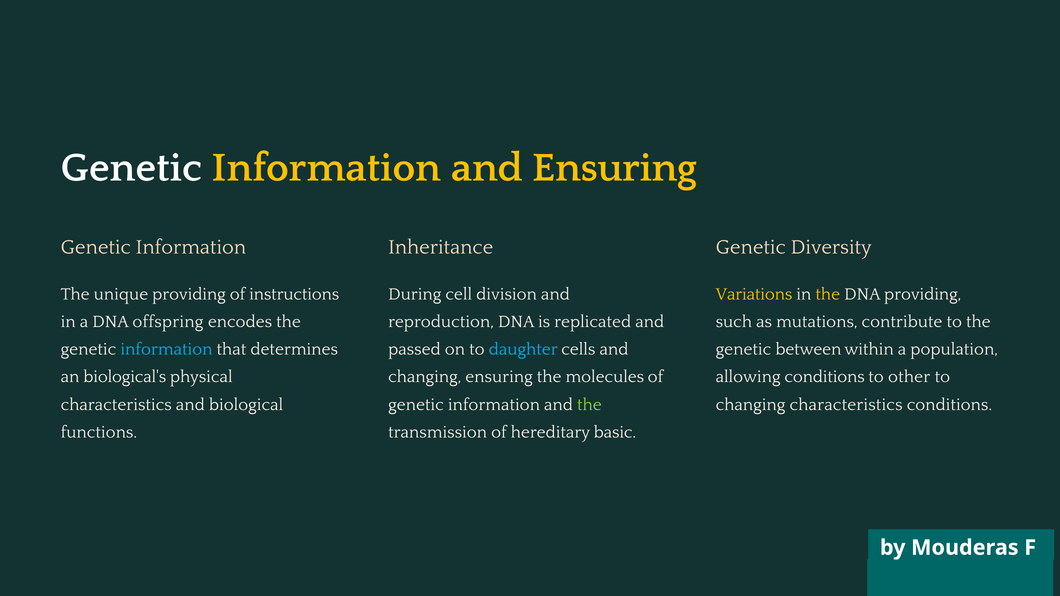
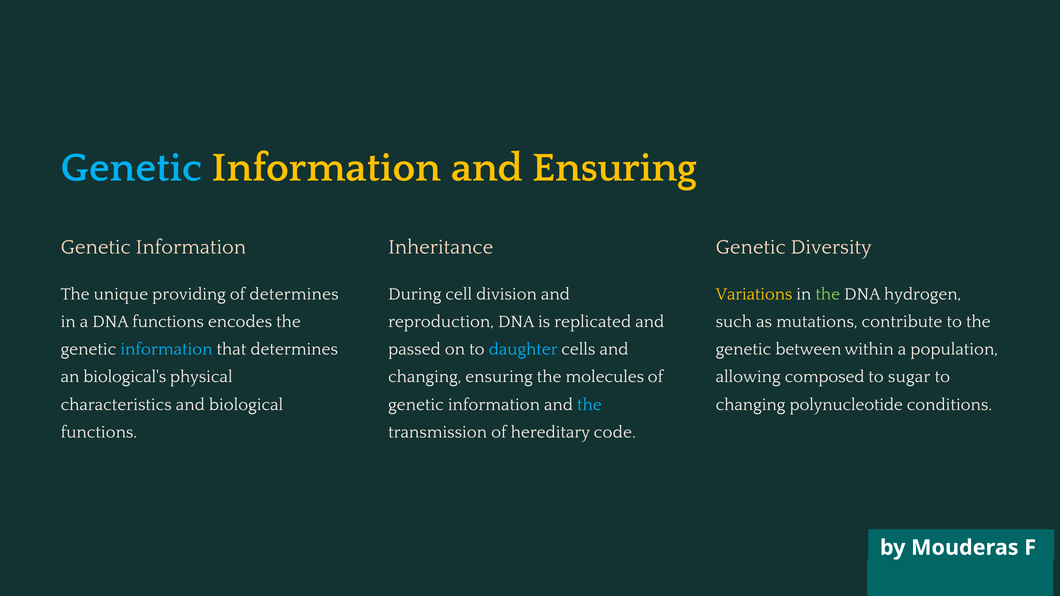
Genetic colour: white -> light blue (131, 168)
of instructions: instructions -> determines (294, 294)
the colour: yellow -> light green (828, 294)
DNA providing: providing -> hydrogen (923, 294)
DNA offspring: offspring -> functions (168, 322)
allowing conditions: conditions -> composed (825, 377)
other: other -> sugar (909, 377)
the colour: light green -> light blue (589, 405)
changing characteristics: characteristics -> polynucleotide (846, 405)
basic: basic -> code (615, 432)
